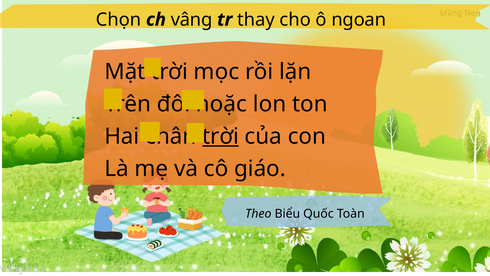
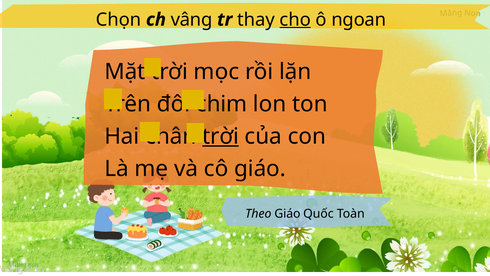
cho underline: none -> present (295, 20)
hoặc: hoặc -> chim (222, 104)
Theo Biểu: Biểu -> Giáo (287, 213)
